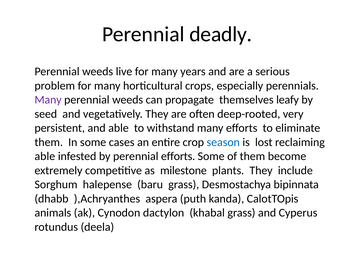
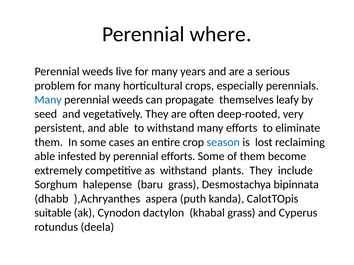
deadly: deadly -> where (221, 34)
Many colour: purple -> blue (48, 100)
as milestone: milestone -> withstand (183, 171)
animals: animals -> suitable (53, 213)
